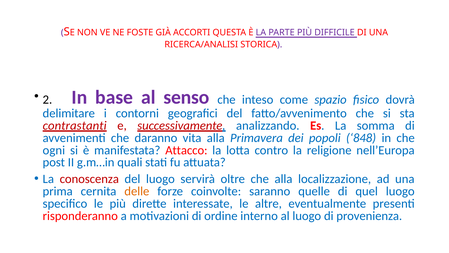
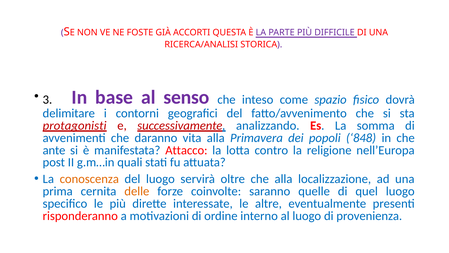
2: 2 -> 3 (47, 99)
contrastanti: contrastanti -> protagonisti (75, 125)
ogni: ogni -> ante (54, 150)
conoscenza colour: red -> orange (89, 179)
